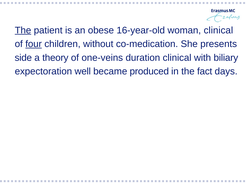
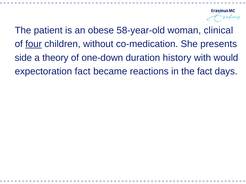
The underline: present -> none (23, 30)
16-year-old: 16-year-old -> 58-year-old (141, 30)
one-veins: one-veins -> one-down (102, 58)
duration clinical: clinical -> history (177, 58)
biliary: biliary -> would (226, 58)
expectoration well: well -> fact (83, 72)
produced: produced -> reactions (149, 72)
